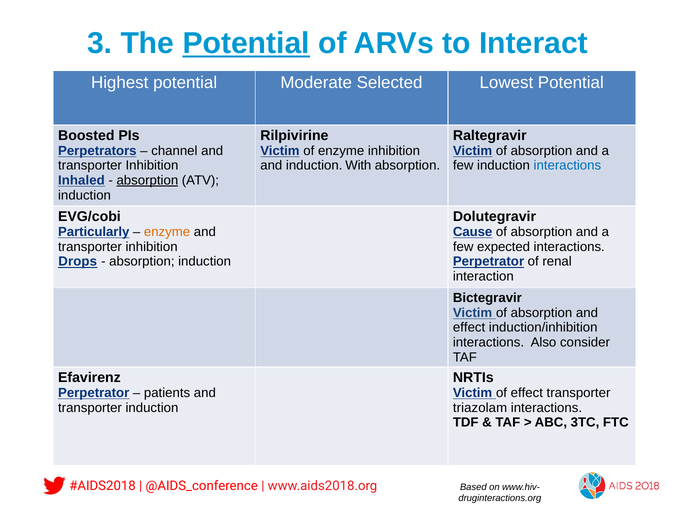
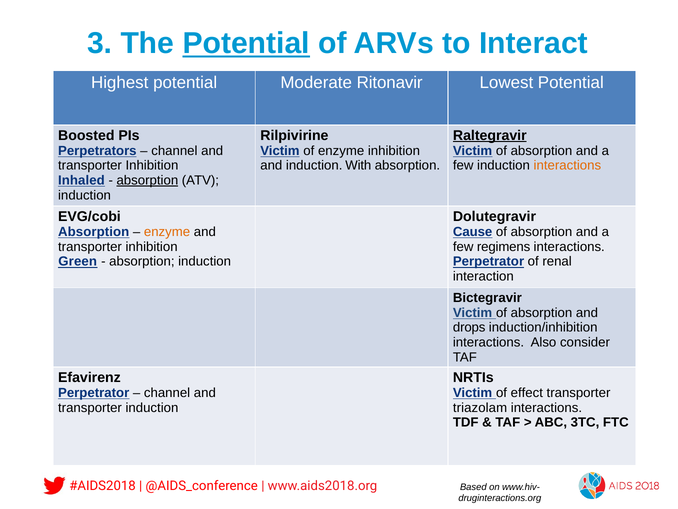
Selected: Selected -> Ritonavir (390, 83)
Raltegravir underline: none -> present (490, 135)
interactions colour: blue -> orange (567, 165)
Particularly: Particularly -> Absorption (94, 232)
expected: expected -> regimens (504, 247)
Drops: Drops -> Green (78, 261)
effect: effect -> drops (469, 327)
patients: patients -> channel (167, 393)
